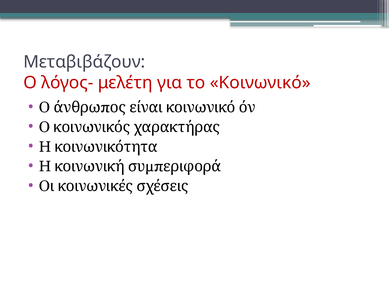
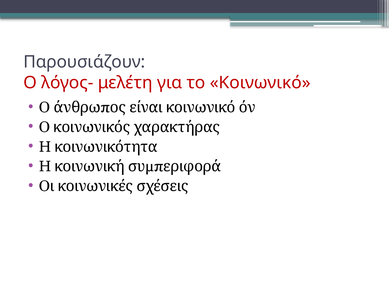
Μεταβιβάζουν: Μεταβιβάζουν -> Παρουσιάζουν (84, 62)
